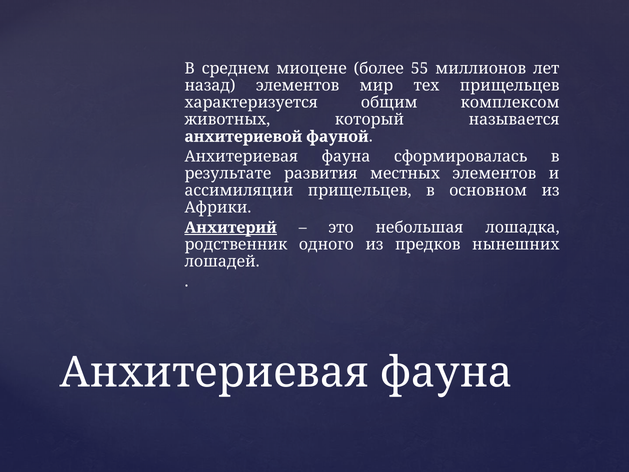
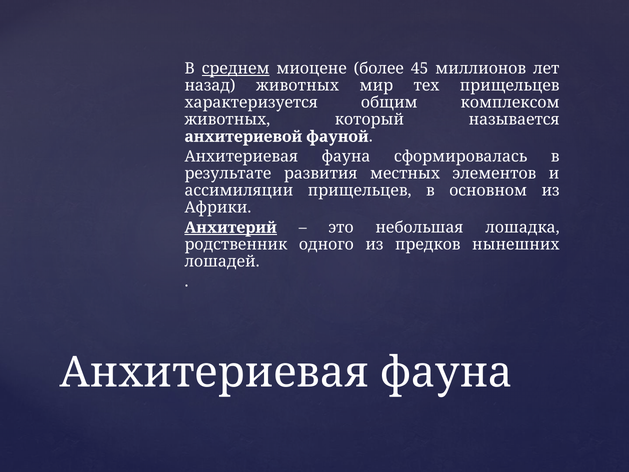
среднем underline: none -> present (236, 69)
55: 55 -> 45 (420, 69)
назад элементов: элементов -> животных (298, 86)
